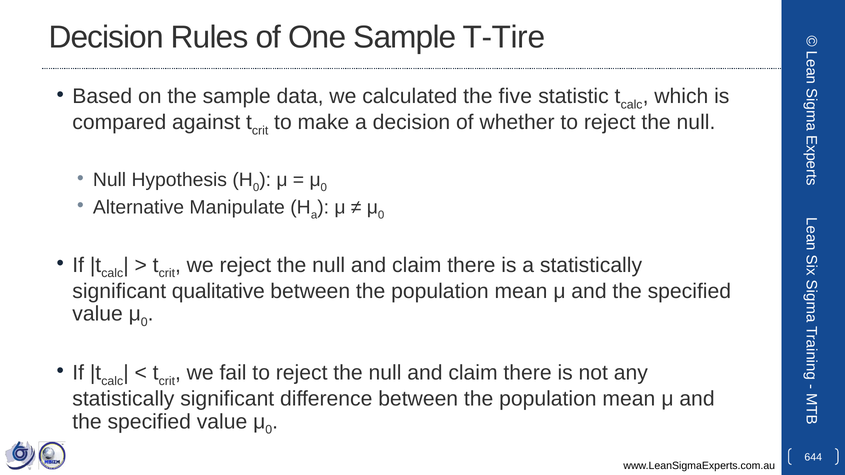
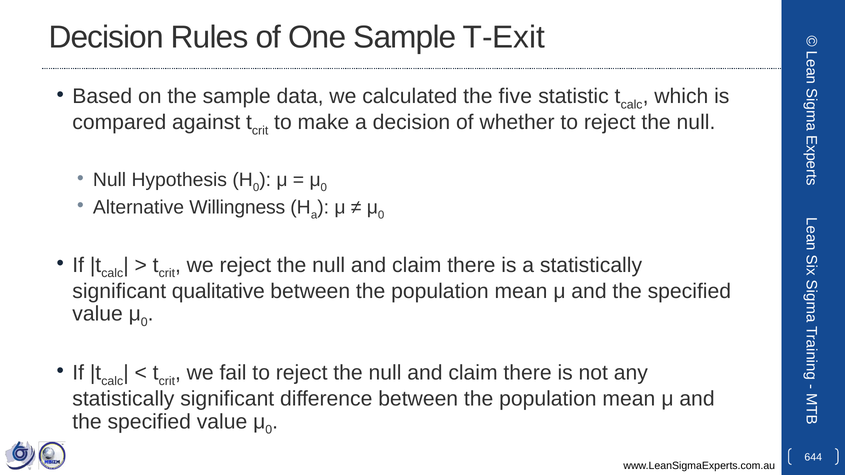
T-Tire: T-Tire -> T-Exit (504, 38)
Manipulate: Manipulate -> Willingness (237, 207)
